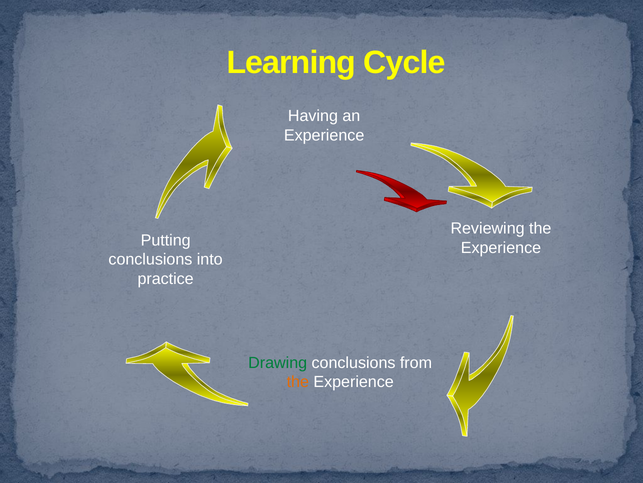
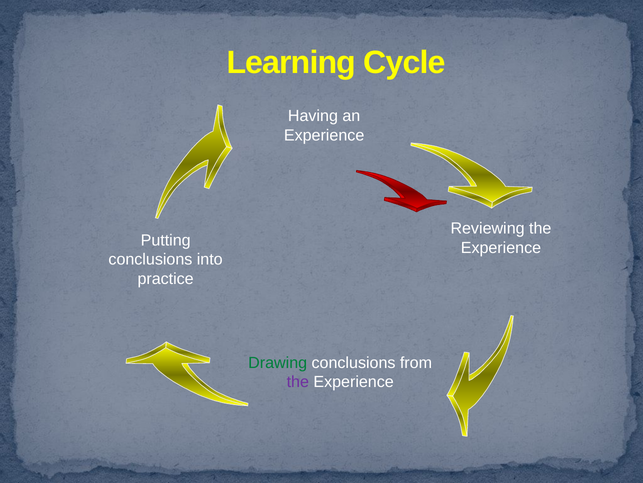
the colour: orange -> purple (298, 381)
